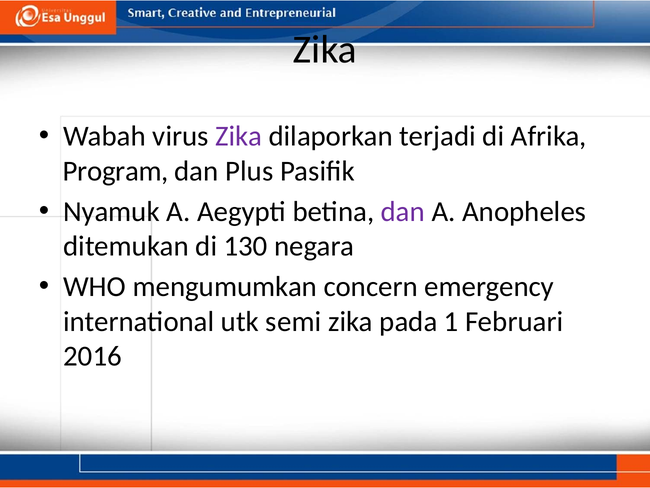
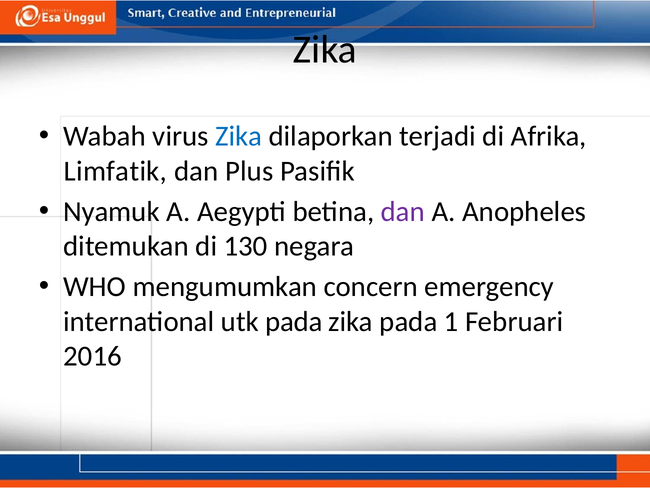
Zika colour: purple -> blue (239, 136)
Program: Program -> Limfatik (115, 171)
utk semi: semi -> pada (294, 321)
